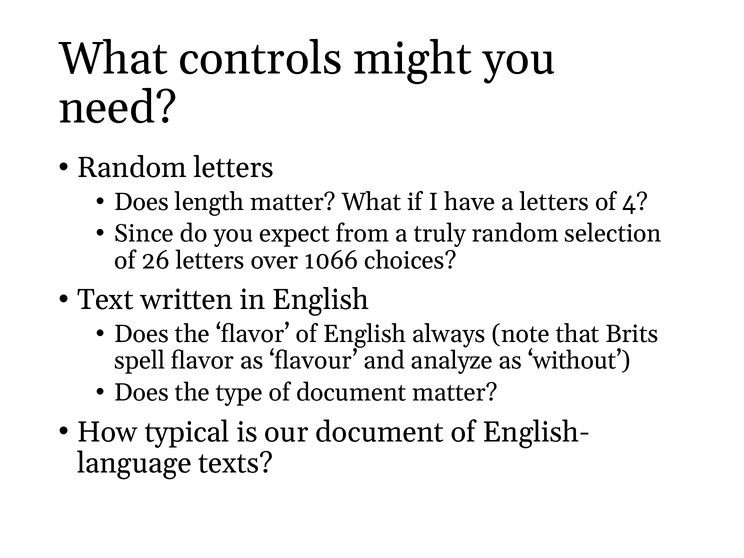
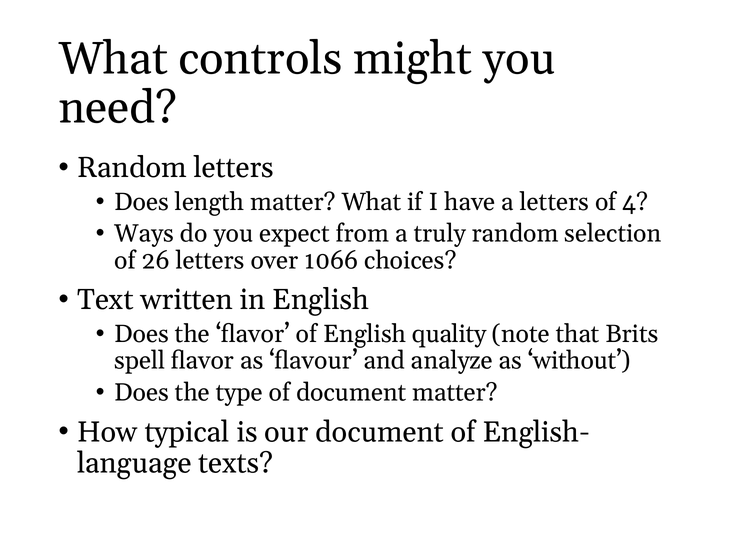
Since: Since -> Ways (144, 234)
always: always -> quality (449, 334)
